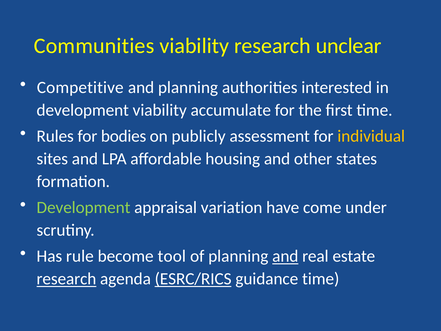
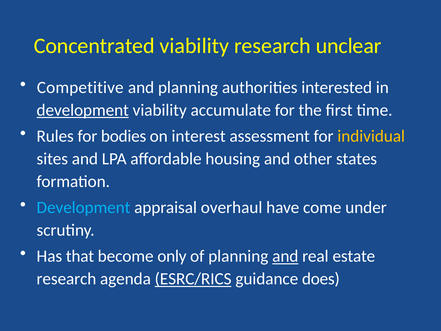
Communities: Communities -> Concentrated (94, 46)
development underline: none -> present (83, 110)
publicly: publicly -> interest (199, 136)
Development colour: light green -> light blue (83, 207)
variation: variation -> overhaul (232, 207)
rule: rule -> that (80, 256)
tool: tool -> only (172, 256)
research underline: present -> none (66, 279)
guidance time: time -> does (321, 279)
